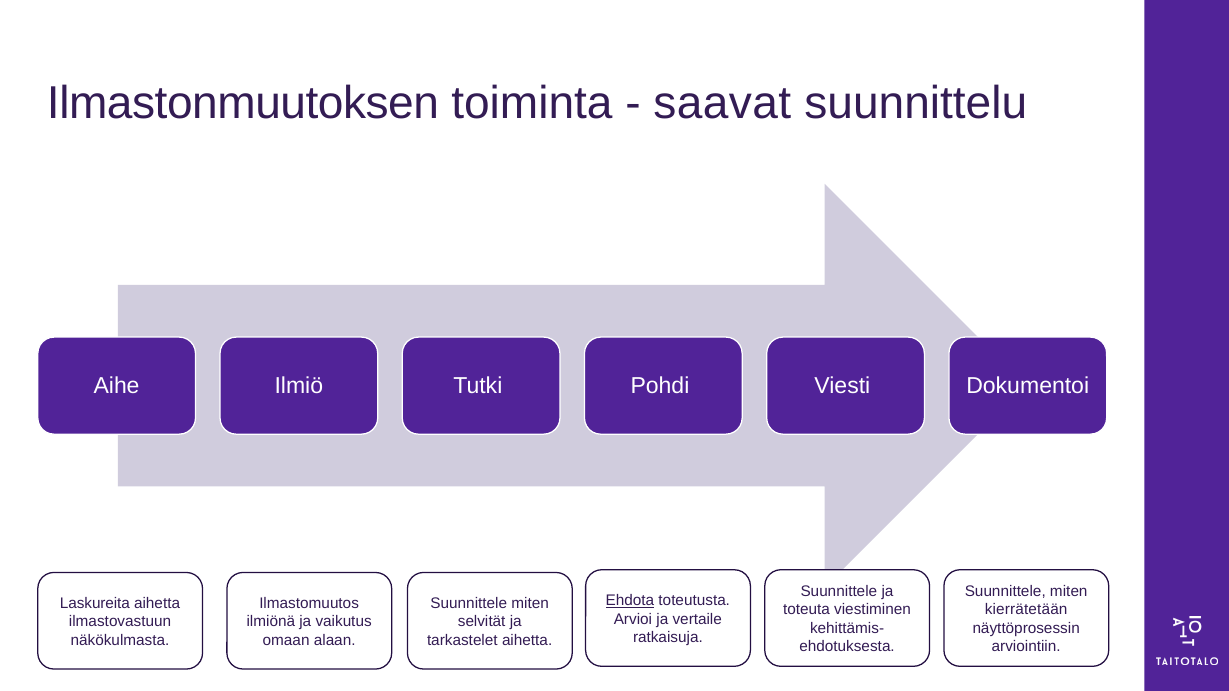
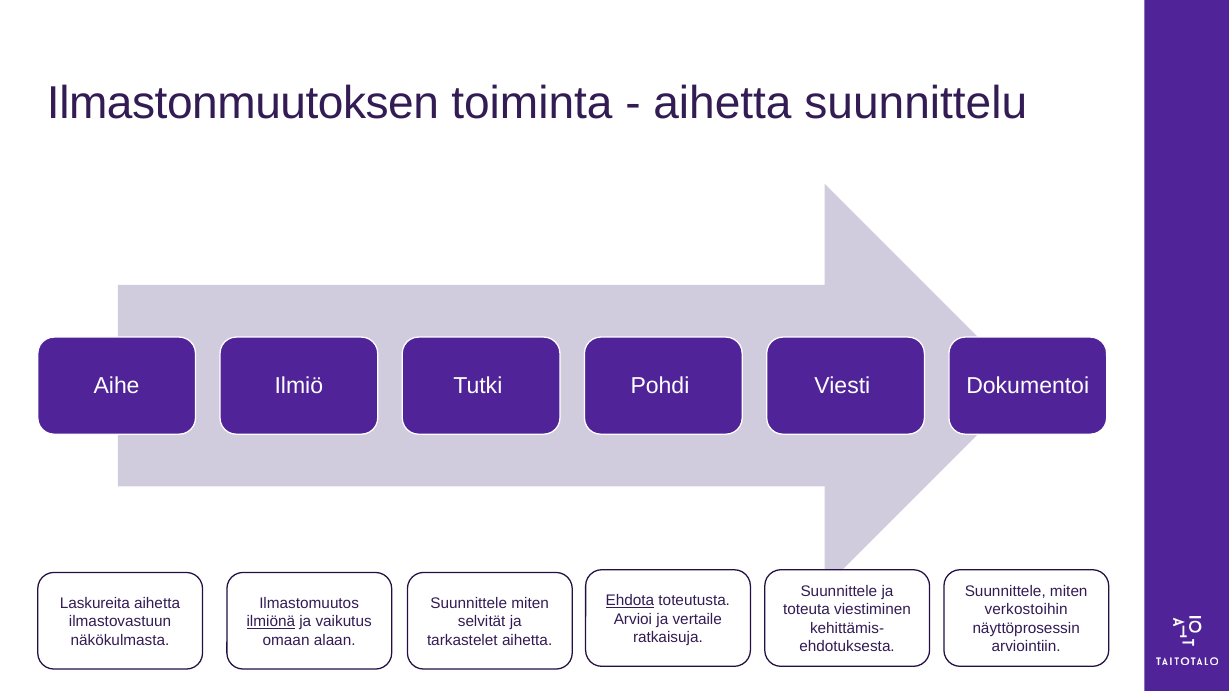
saavat: saavat -> aihetta (722, 103)
kierrätetään: kierrätetään -> verkostoihin (1026, 610)
ilmiönä underline: none -> present (271, 622)
